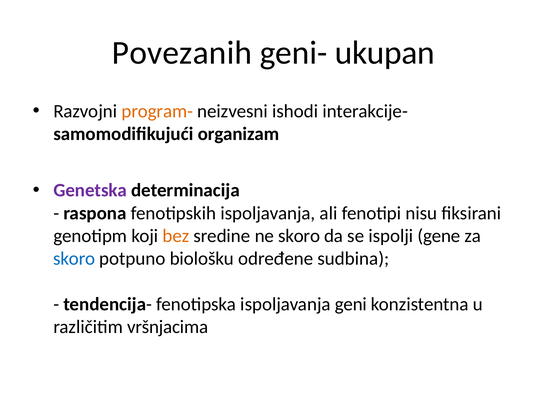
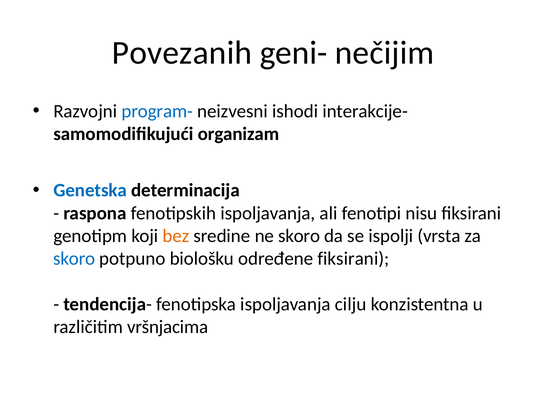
ukupan: ukupan -> nečijim (385, 53)
program- colour: orange -> blue (157, 111)
Genetska colour: purple -> blue (90, 190)
gene: gene -> vrsta (439, 236)
određene sudbina: sudbina -> fiksirani (353, 259)
geni: geni -> cilju (351, 304)
